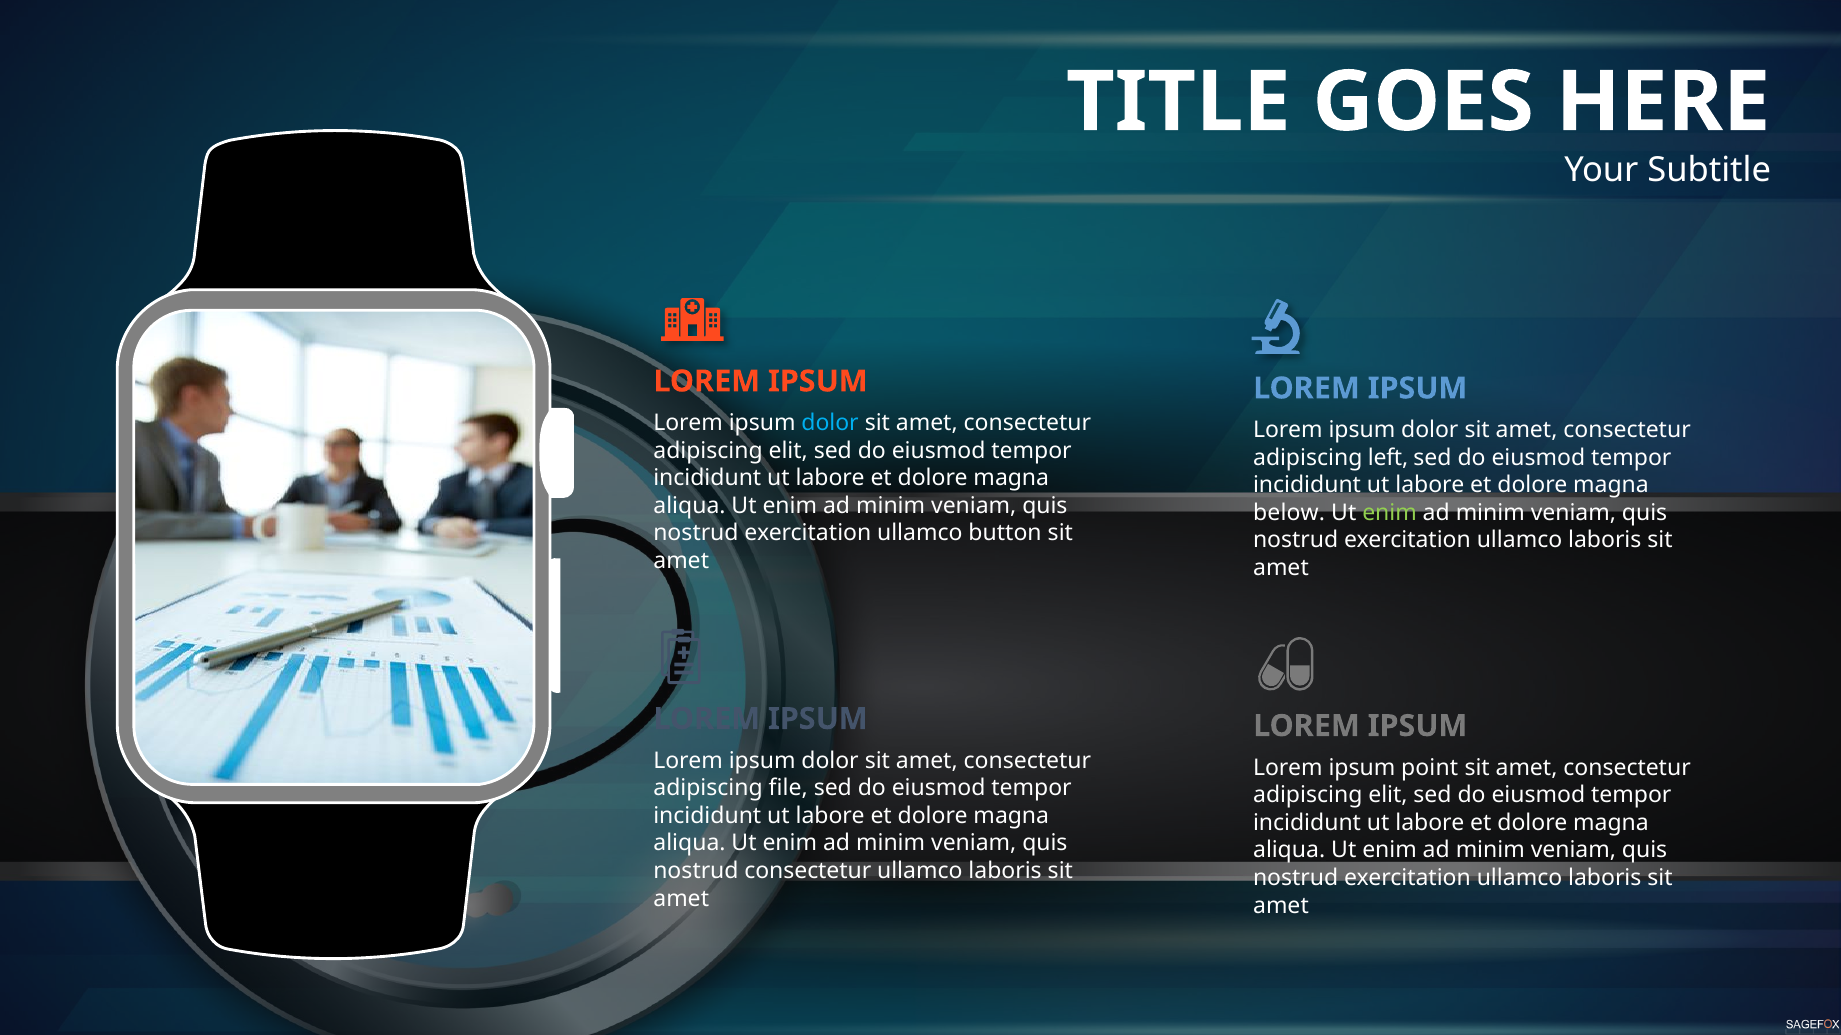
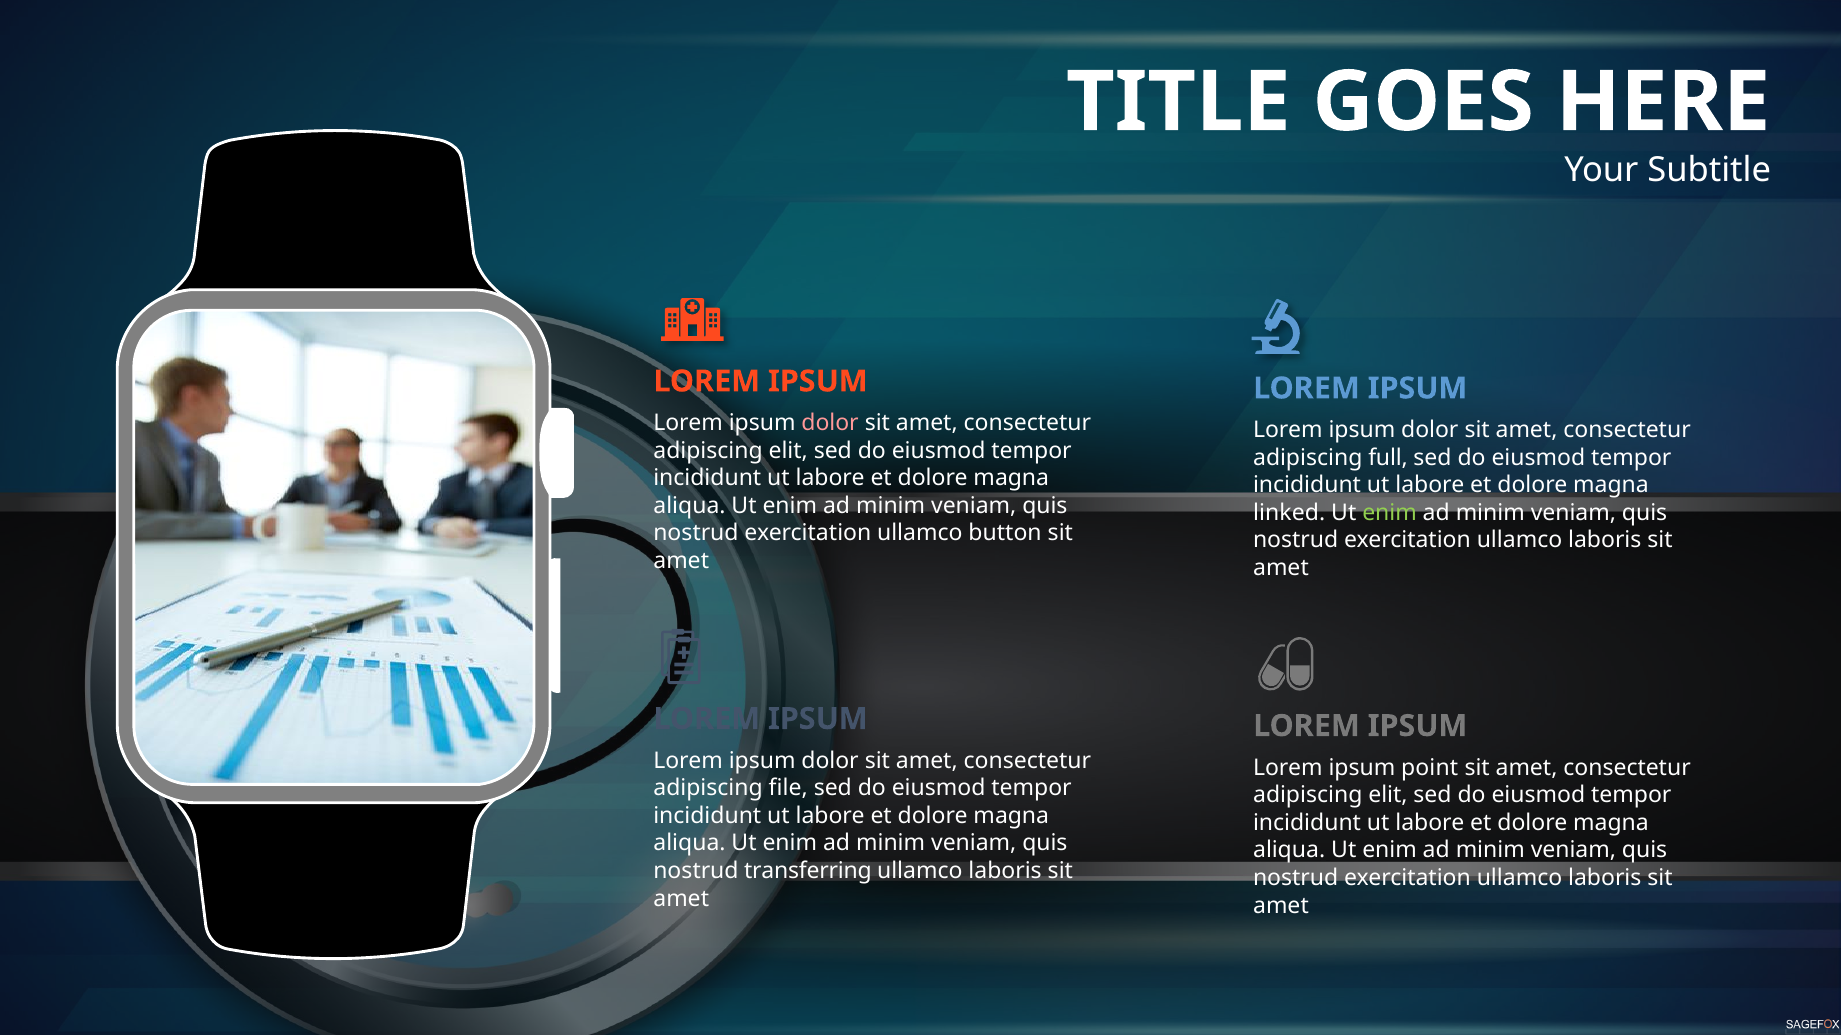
dolor colour: light blue -> pink (830, 423)
left: left -> full (1388, 458)
below: below -> linked (1289, 513)
nostrud consectetur: consectetur -> transferring (808, 871)
